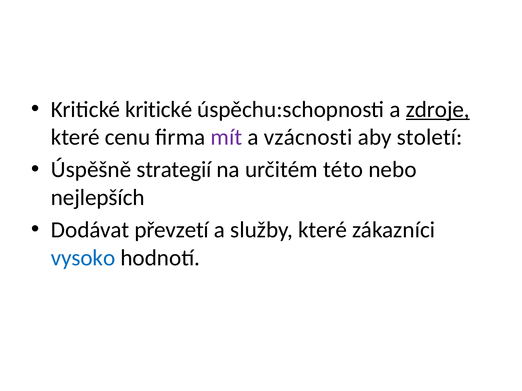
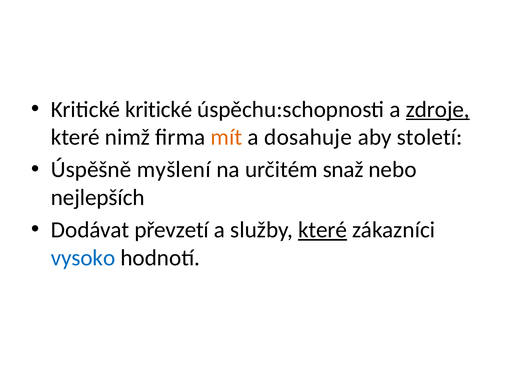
cenu: cenu -> nimž (128, 137)
mít colour: purple -> orange (226, 137)
vzácnosti: vzácnosti -> dosahuje (308, 137)
strategií: strategií -> myšlení (174, 170)
této: této -> snaž (343, 170)
které underline: none -> present (323, 230)
